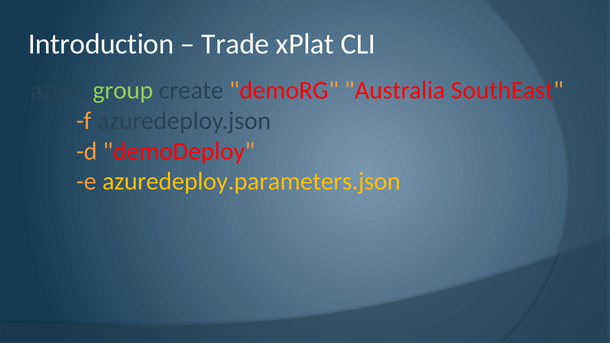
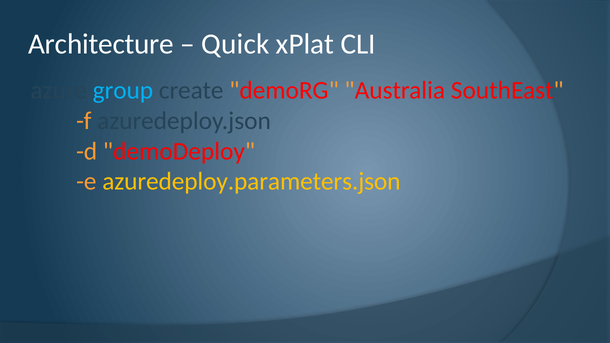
Introduction: Introduction -> Architecture (101, 44)
Trade: Trade -> Quick (235, 44)
group colour: light green -> light blue (123, 90)
